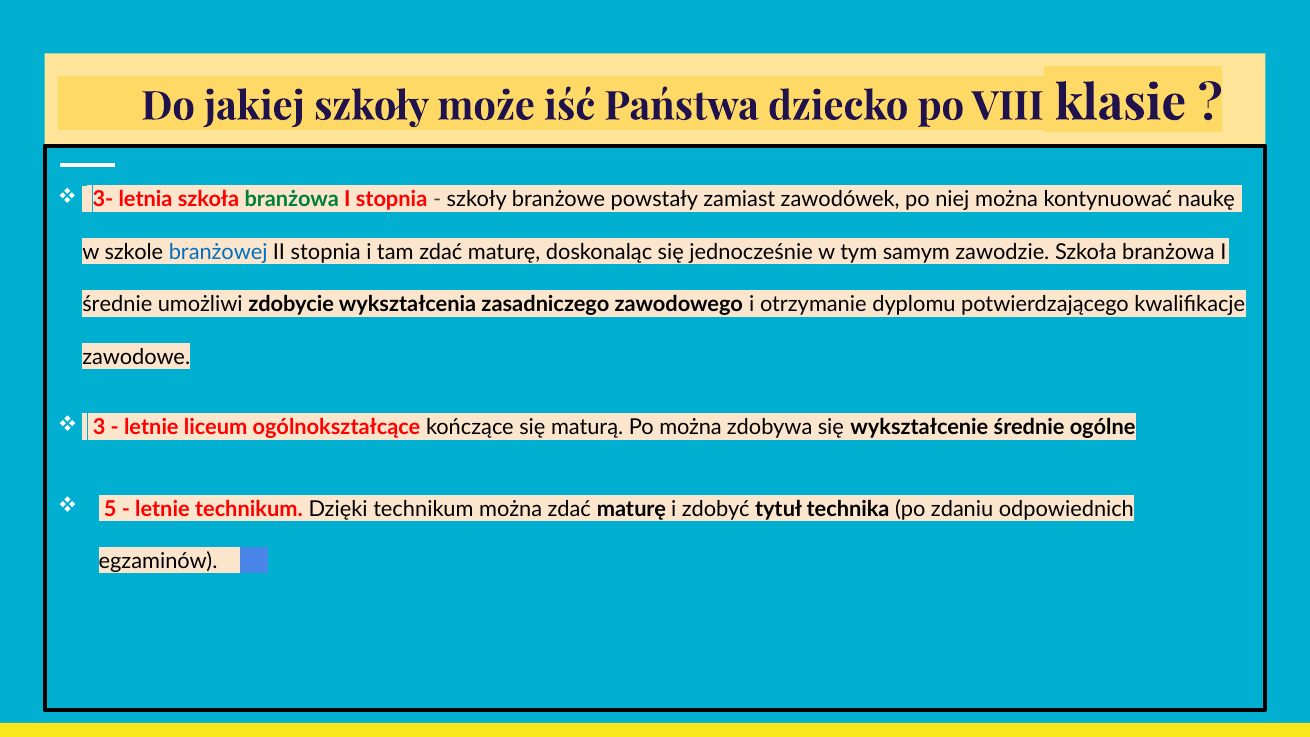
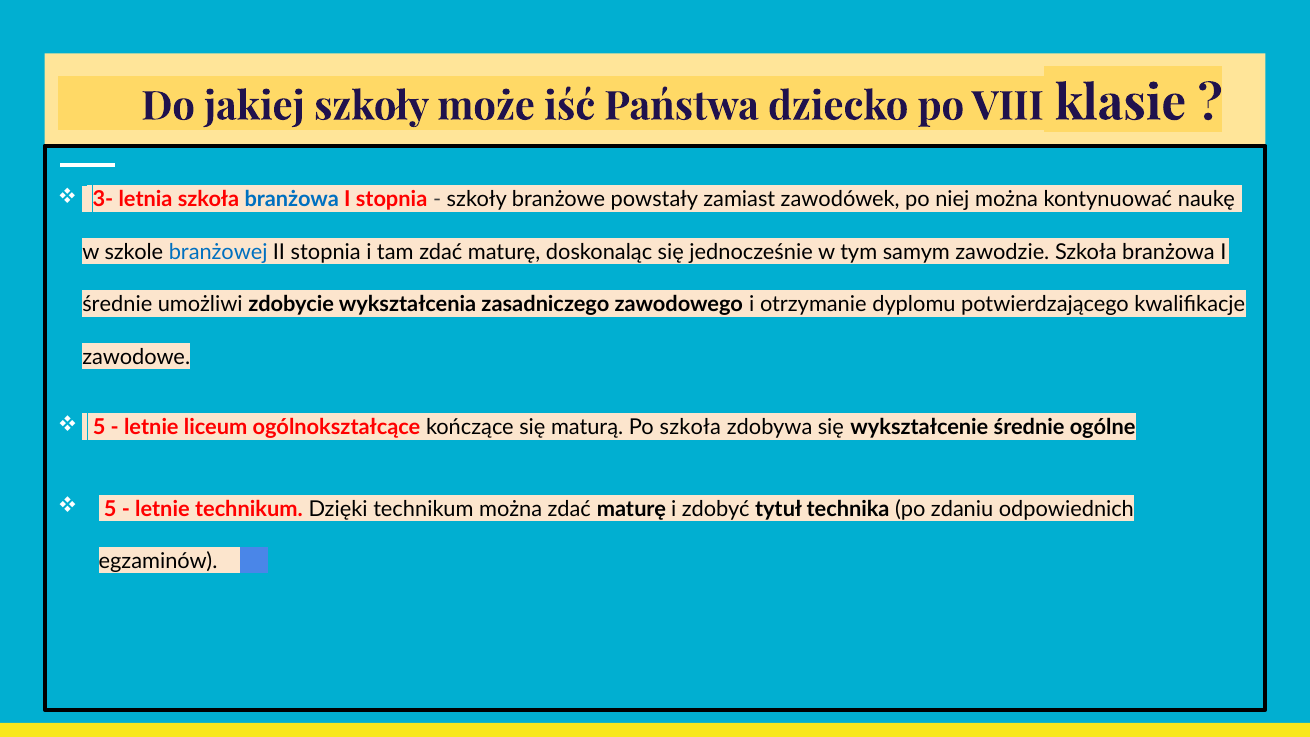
branżowa colour: green -> blue (292, 200)
3: 3 -> 5 (99, 428)
Po można: można -> szkoła (690, 428)
